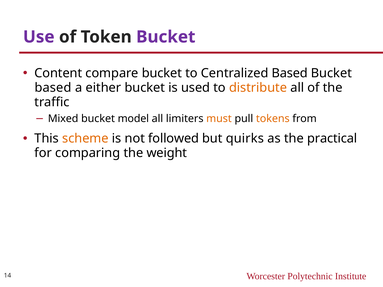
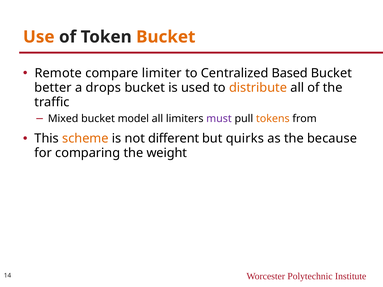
Use colour: purple -> orange (39, 37)
Bucket colour: purple -> orange (166, 37)
Content: Content -> Remote (58, 73)
compare bucket: bucket -> limiter (162, 73)
based: based -> better (53, 88)
either: either -> drops (103, 88)
must colour: orange -> purple (219, 119)
followed: followed -> different (174, 139)
practical: practical -> because (332, 139)
